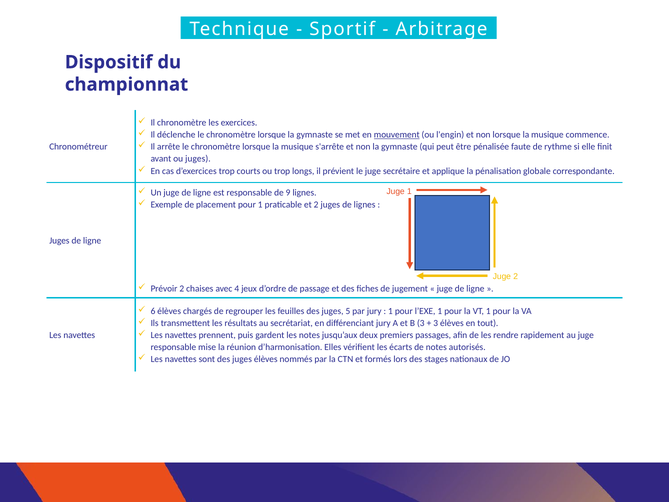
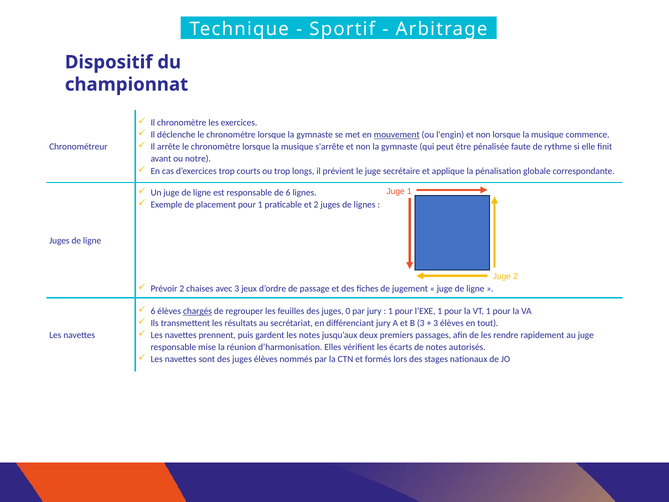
ou juges: juges -> notre (198, 159)
de 9: 9 -> 6 (288, 192)
avec 4: 4 -> 3 (237, 289)
chargés underline: none -> present (198, 311)
5: 5 -> 0 (348, 311)
